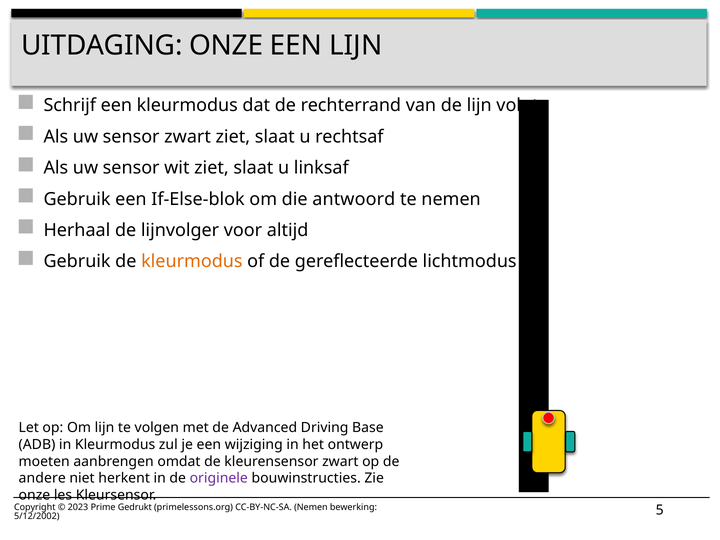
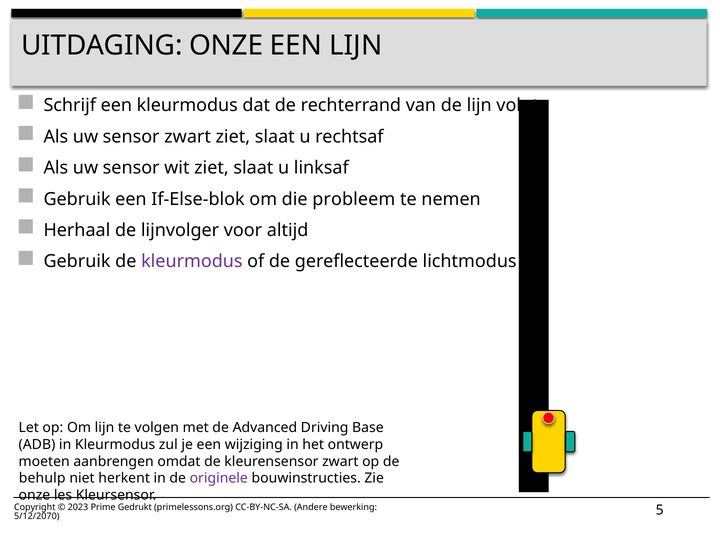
antwoord: antwoord -> probleem (354, 199)
kleurmodus colour: orange -> purple (192, 261)
andere: andere -> behulp (42, 478)
CC-BY-NC-SA Nemen: Nemen -> Andere (311, 507)
5/12/2002: 5/12/2002 -> 5/12/2070 (37, 516)
